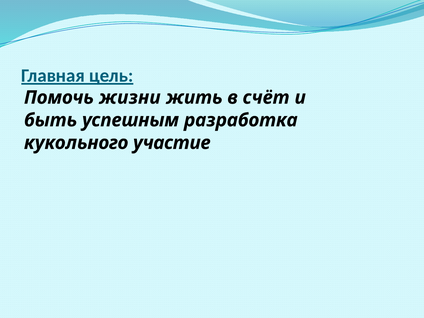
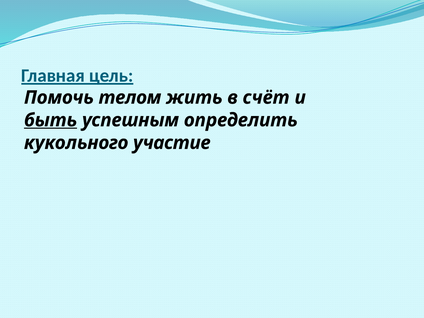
жизни: жизни -> телом (130, 98)
быть underline: none -> present (51, 120)
разработка: разработка -> определить (241, 120)
